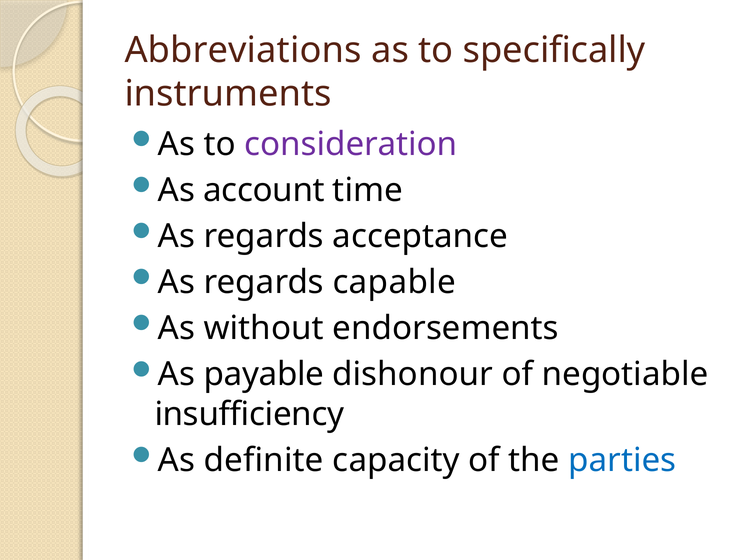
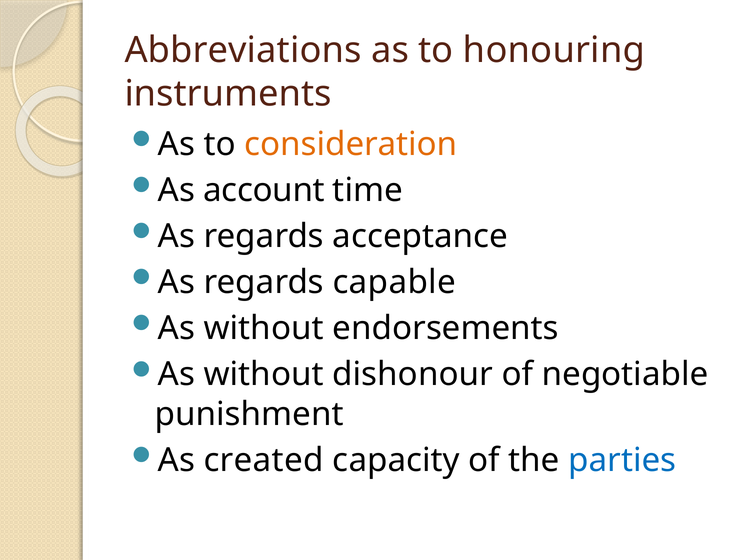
specifically: specifically -> honouring (554, 50)
consideration colour: purple -> orange (351, 144)
payable: payable -> without (264, 375)
insufficiency: insufficiency -> punishment (249, 415)
definite: definite -> created (264, 461)
